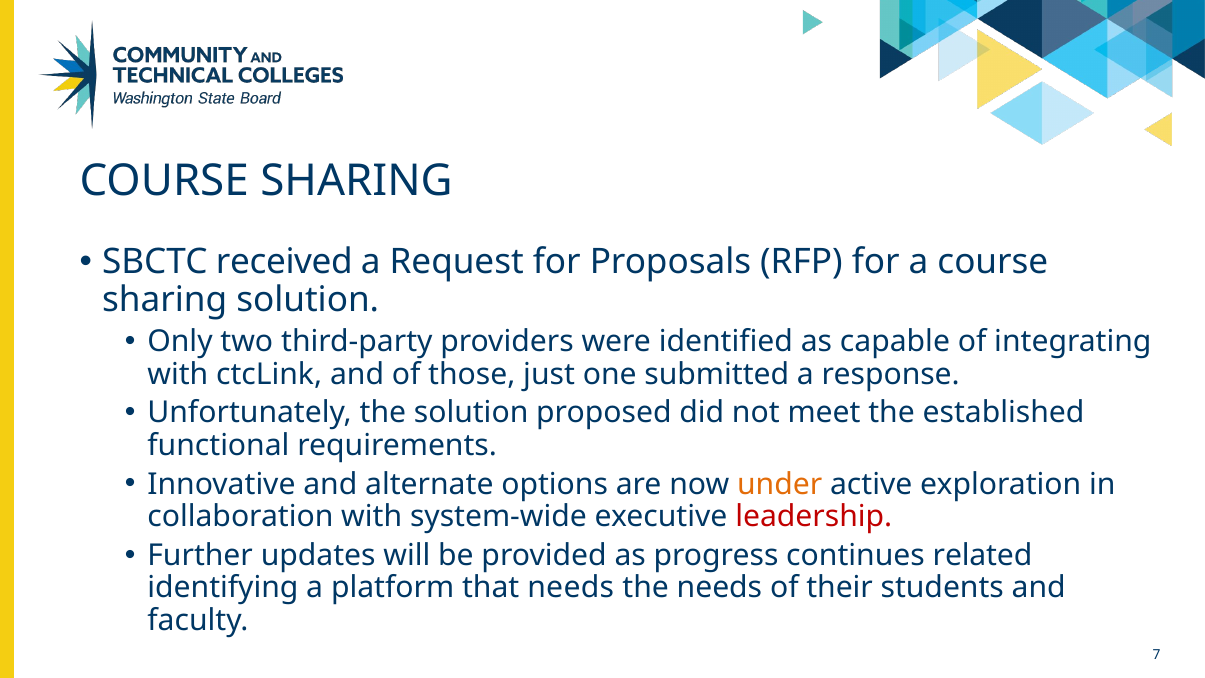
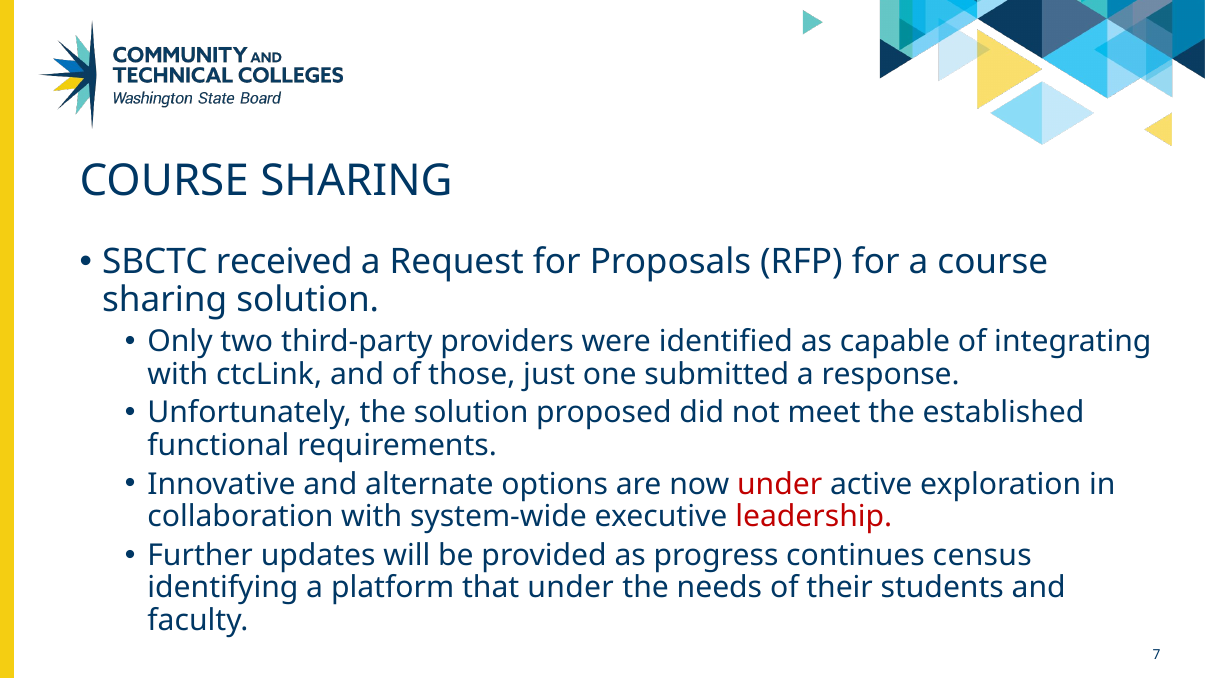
under colour: orange -> red (780, 484)
related: related -> census (982, 555)
that needs: needs -> under (571, 588)
